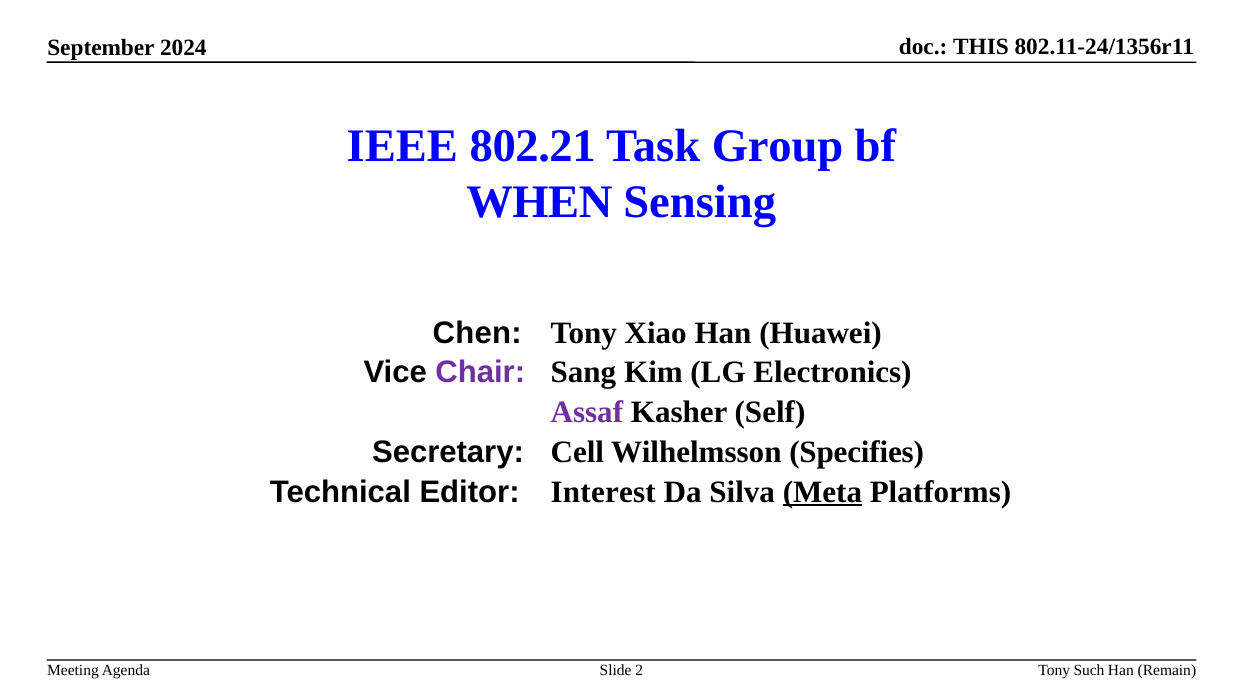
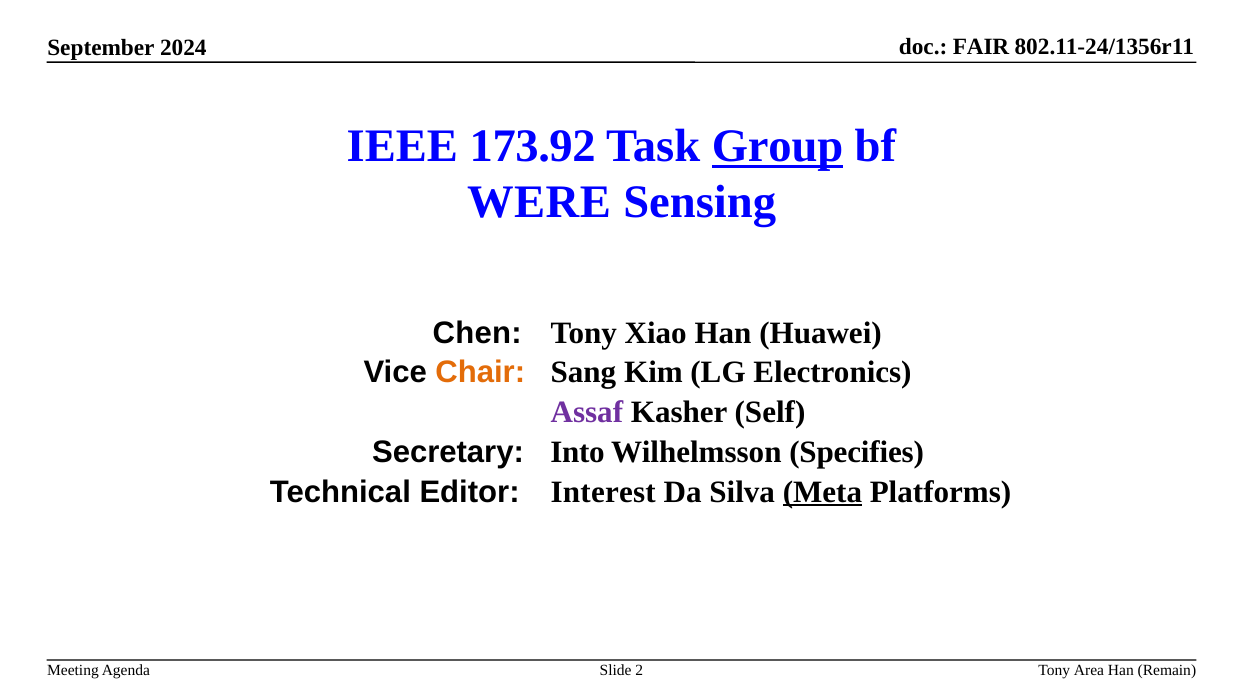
THIS: THIS -> FAIR (981, 47)
802.21: 802.21 -> 173.92 (533, 146)
Group underline: none -> present (778, 146)
WHEN: WHEN -> WERE (539, 202)
Chair colour: purple -> orange (480, 373)
Cell: Cell -> Into (577, 452)
Such: Such -> Area (1089, 671)
